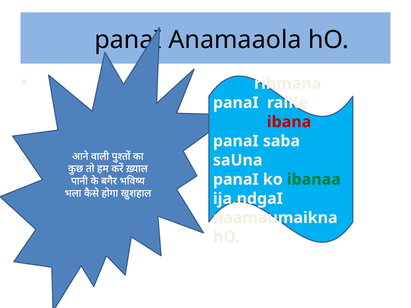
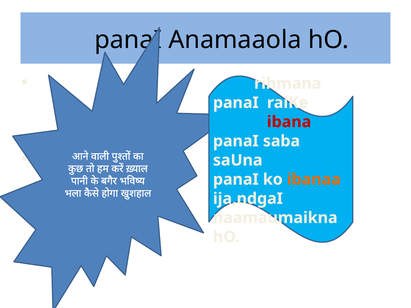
ibanaa colour: green -> orange (314, 180)
